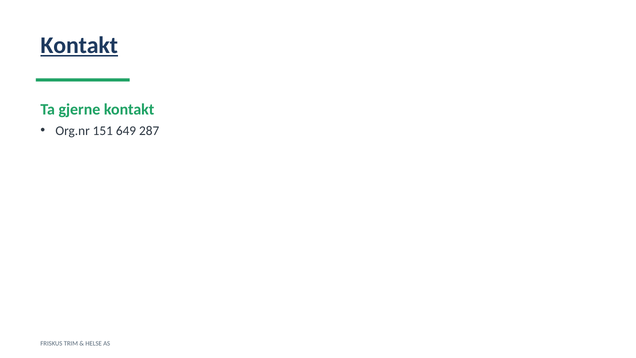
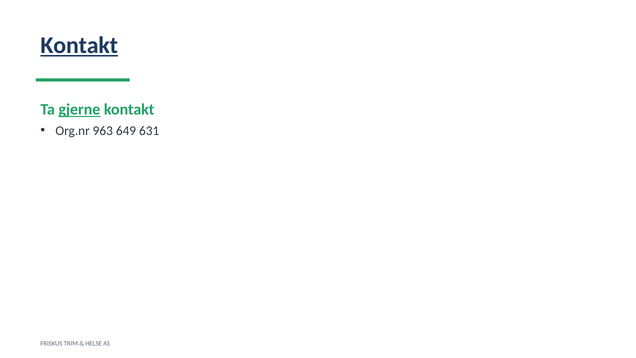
gjerne underline: none -> present (79, 109)
151: 151 -> 963 (103, 131)
287: 287 -> 631 (149, 131)
